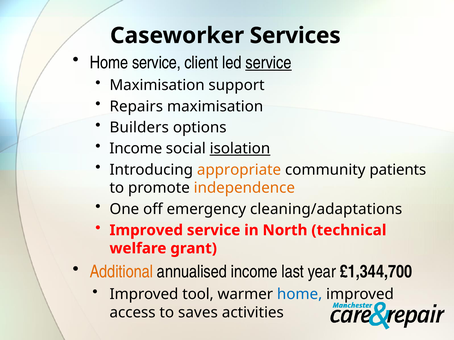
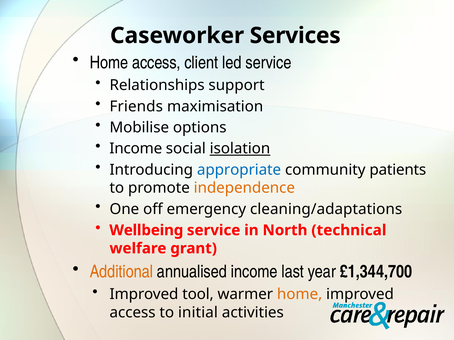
Home service: service -> access (156, 63)
service underline: present -> none (269, 63)
Maximisation: Maximisation -> Relationships (157, 85)
Repairs: Repairs -> Friends (136, 107)
Builders: Builders -> Mobilise (139, 128)
appropriate colour: orange -> blue (239, 170)
Improved: Improved -> Wellbeing (146, 231)
home colour: blue -> orange (300, 295)
saves: saves -> initial (198, 313)
